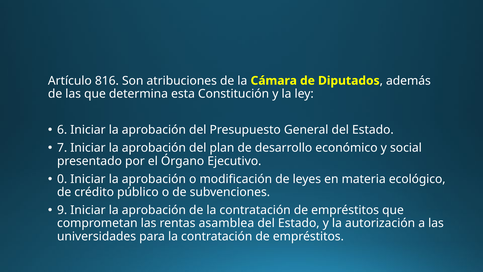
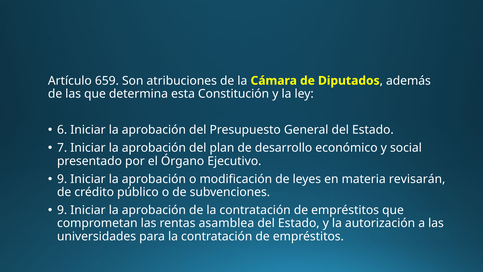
816: 816 -> 659 (107, 81)
0: 0 -> 9 (62, 179)
ecológico: ecológico -> revisarán (417, 179)
